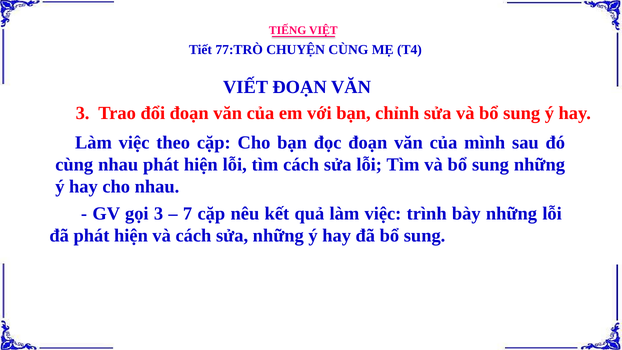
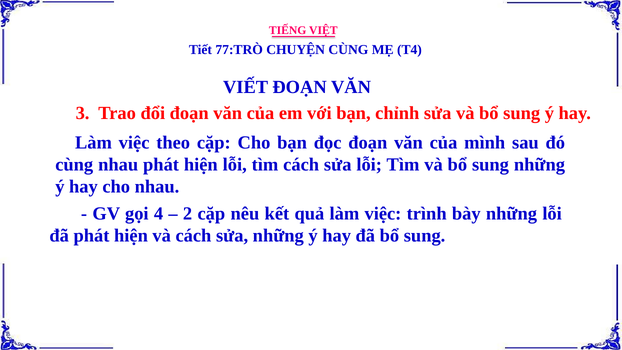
gọi 3: 3 -> 4 (159, 213)
7: 7 -> 2 (188, 213)
